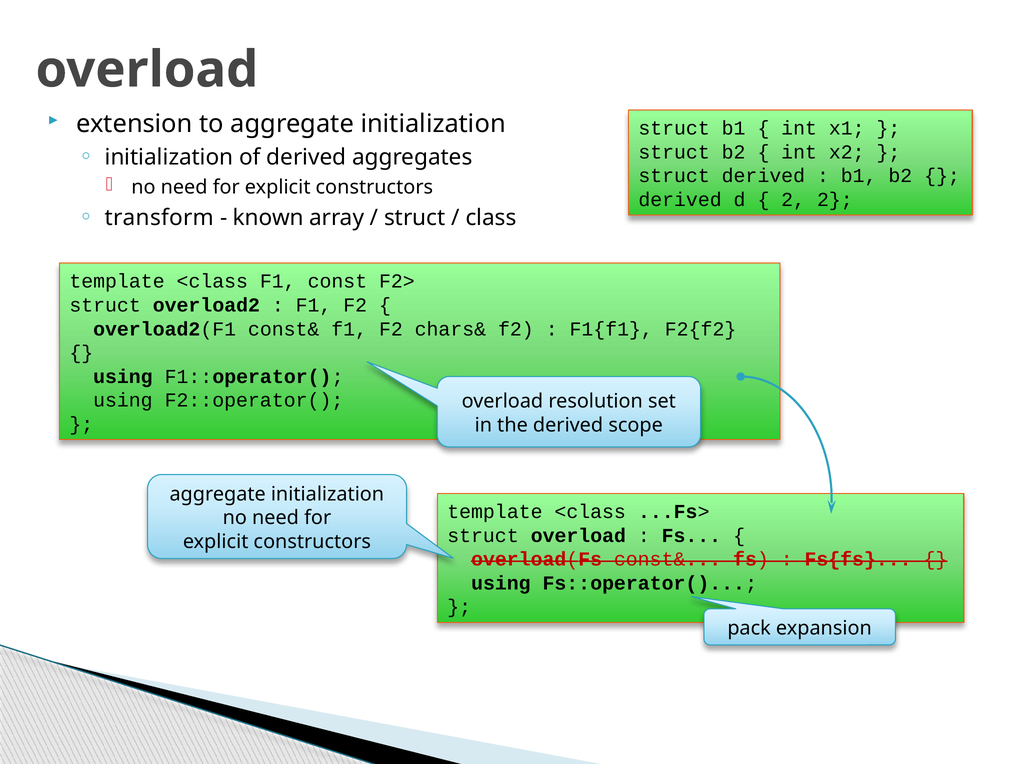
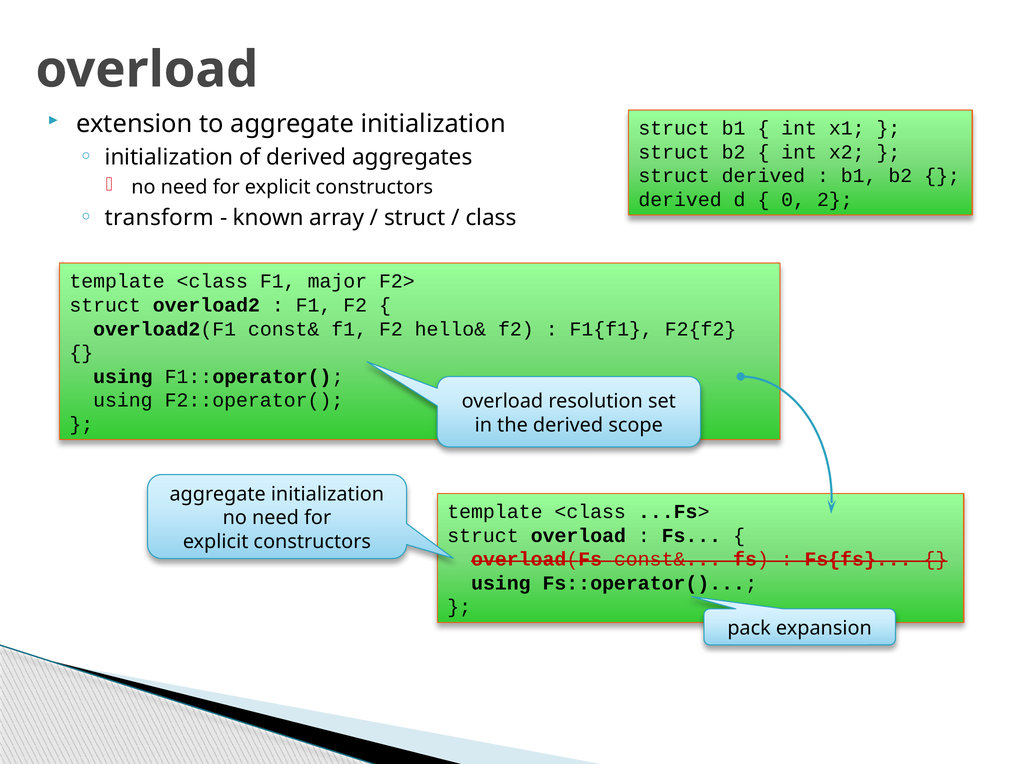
2: 2 -> 0 (793, 200)
const: const -> major (337, 282)
chars&: chars& -> hello& (450, 329)
